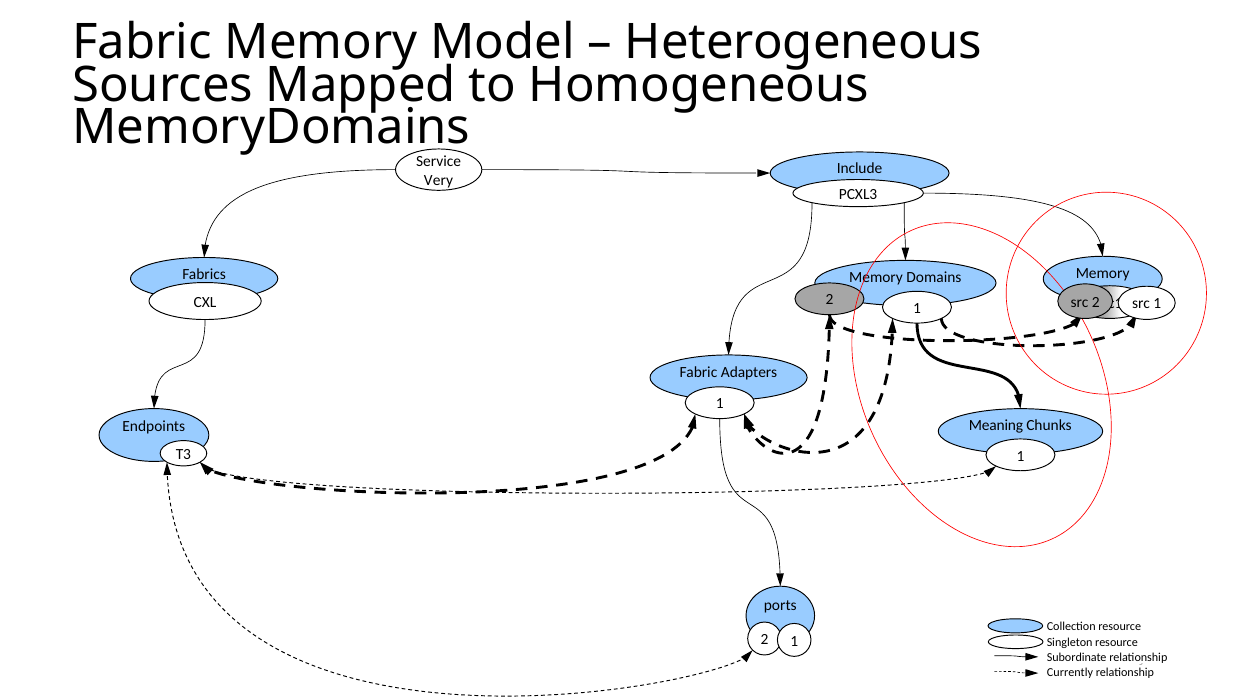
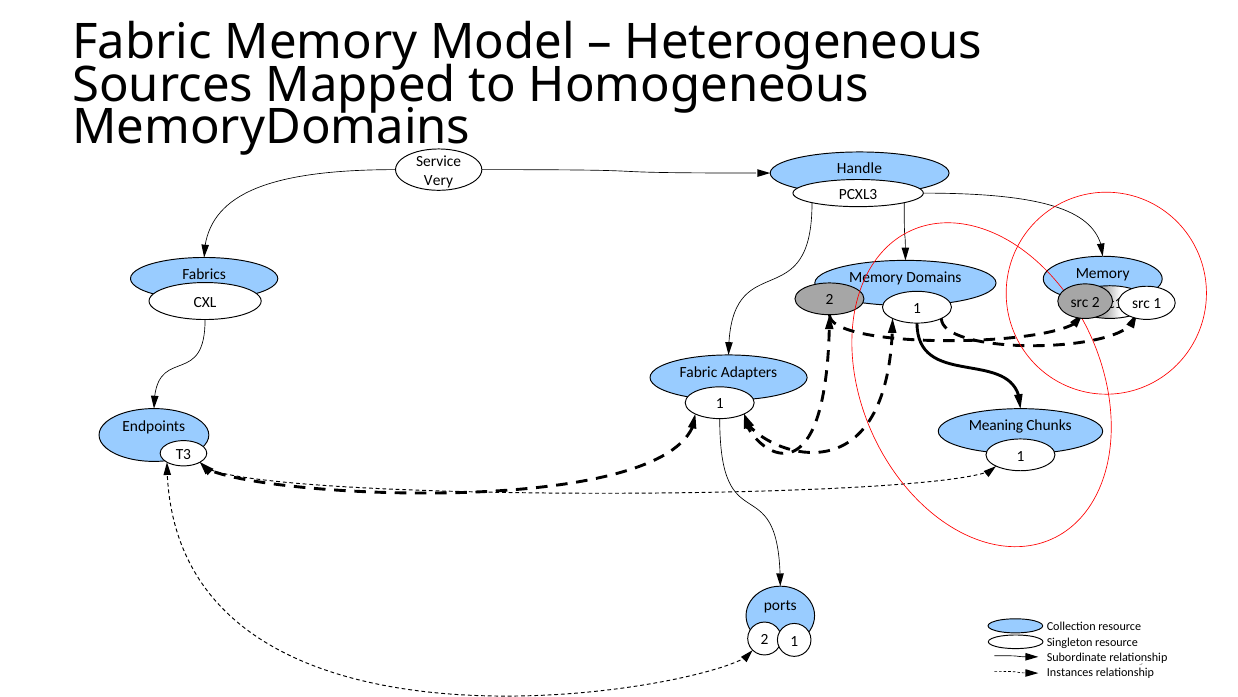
Include: Include -> Handle (859, 168)
Currently: Currently -> Instances (1070, 672)
